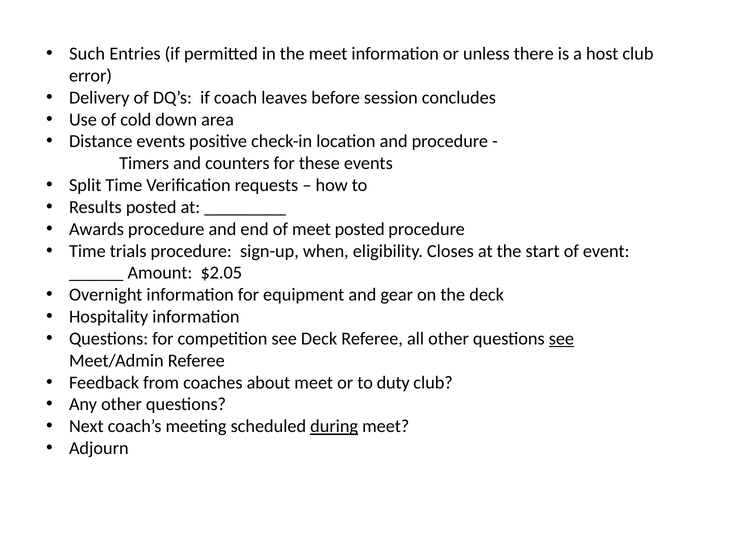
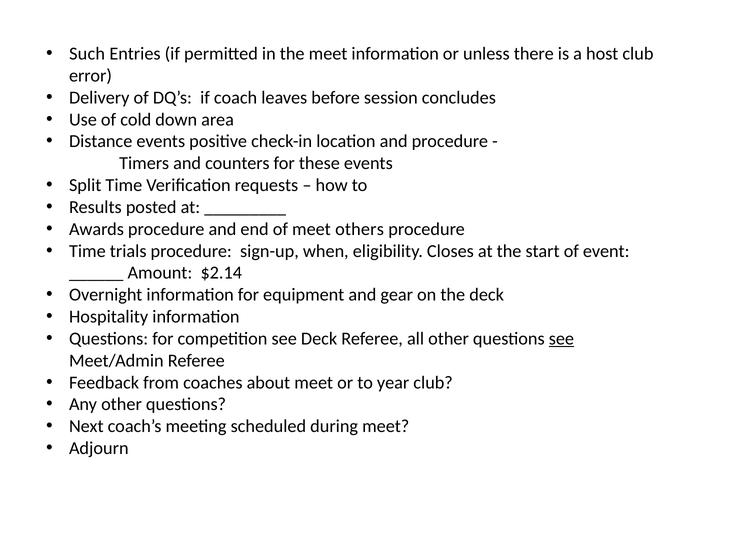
meet posted: posted -> others (360, 229)
$2.05: $2.05 -> $2.14 (221, 273)
duty: duty -> year (393, 382)
during underline: present -> none (334, 426)
